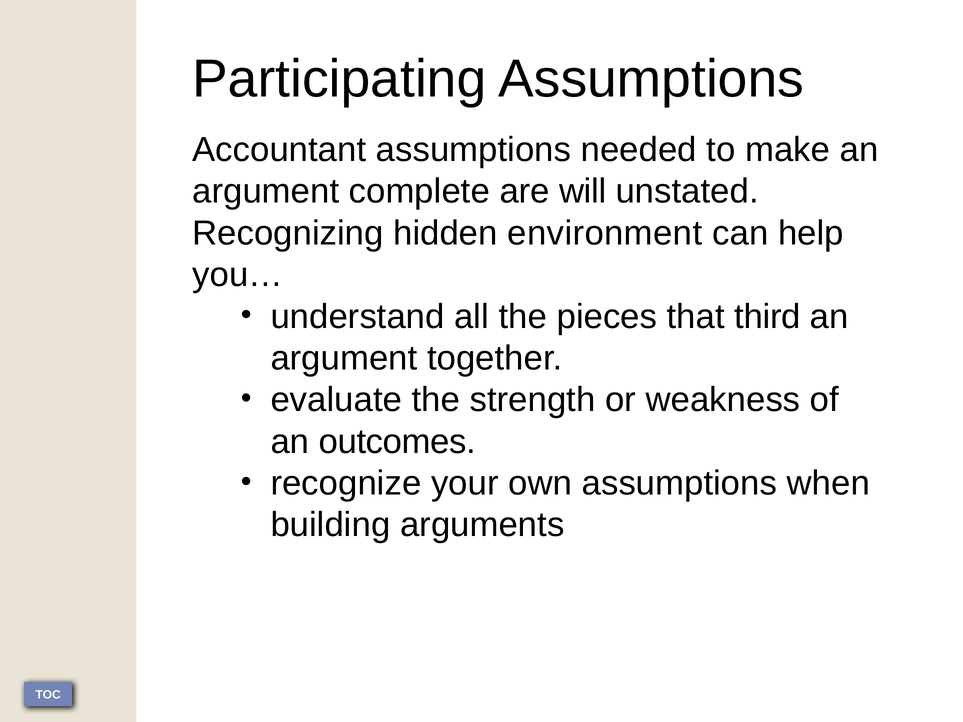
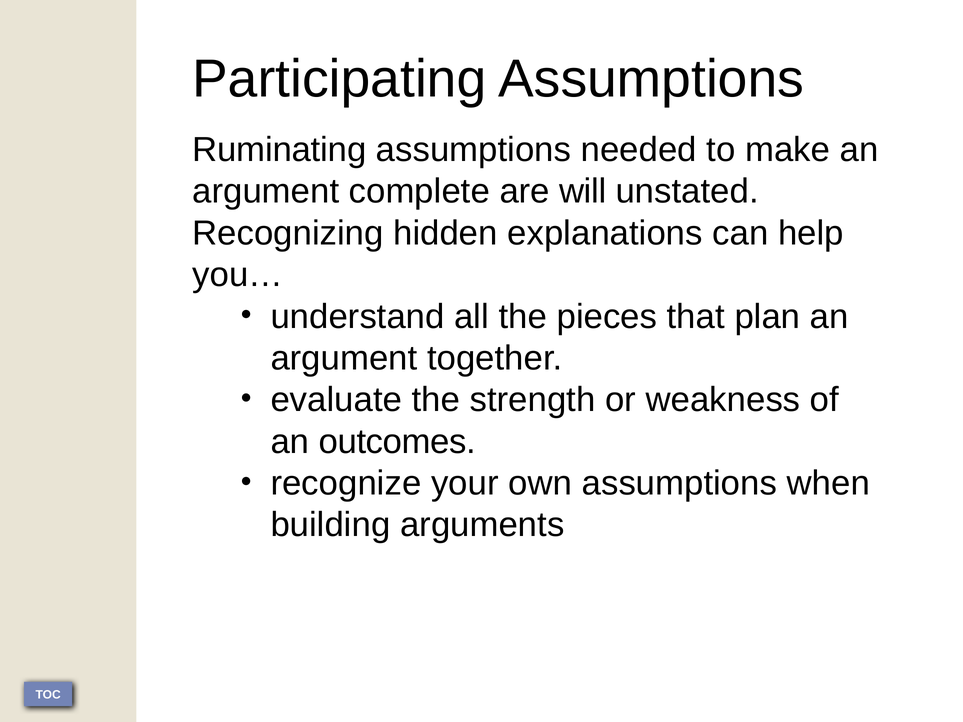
Accountant: Accountant -> Ruminating (279, 150)
environment: environment -> explanations (605, 233)
third: third -> plan (767, 317)
